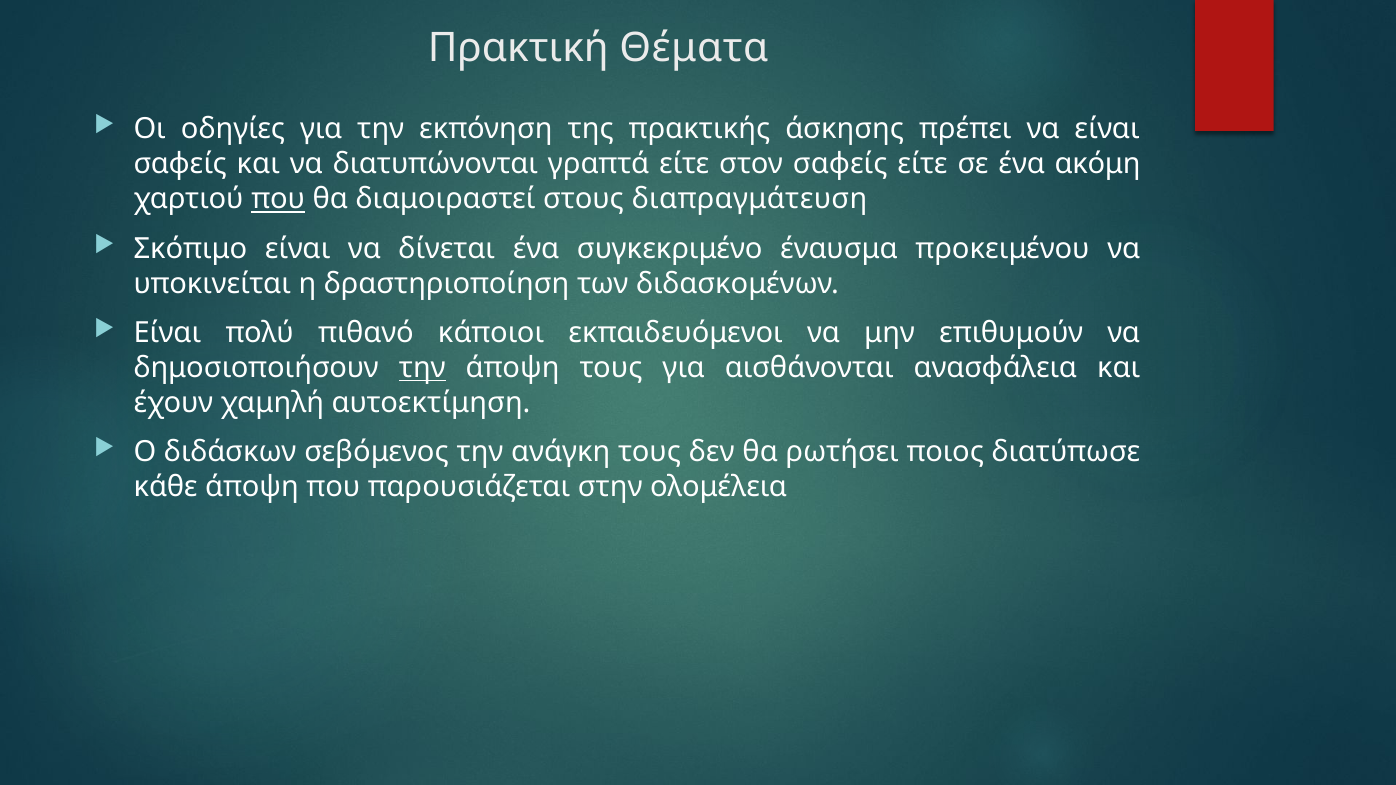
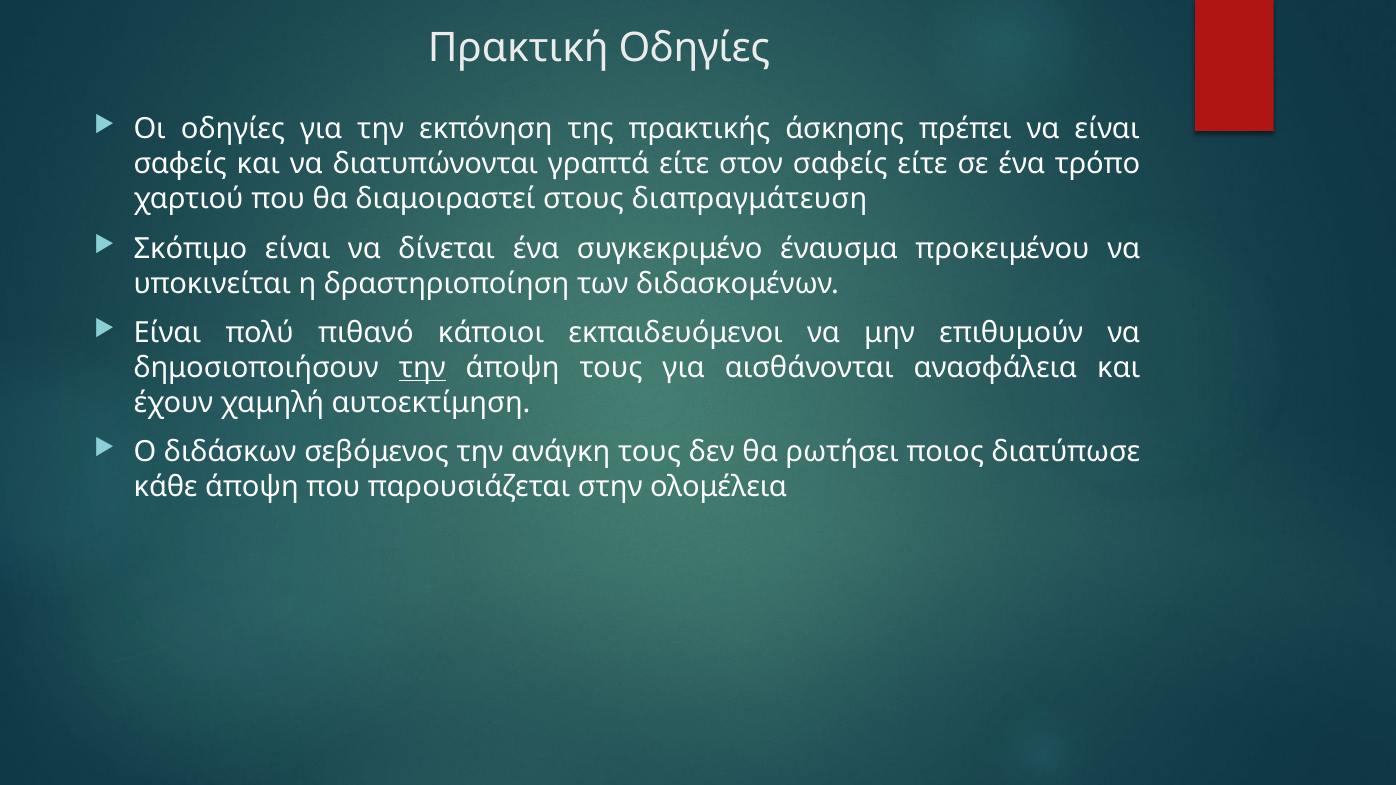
Πρακτική Θέματα: Θέματα -> Οδηγίες (694, 48)
ακόμη: ακόμη -> τρόπο (1097, 164)
που underline: present -> none (278, 199)
